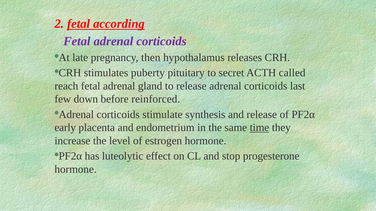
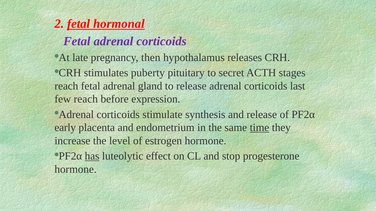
according: according -> hormonal (119, 24)
called: called -> stages (292, 73)
few down: down -> reach (86, 99)
reinforced: reinforced -> expression (156, 99)
has underline: none -> present (92, 156)
